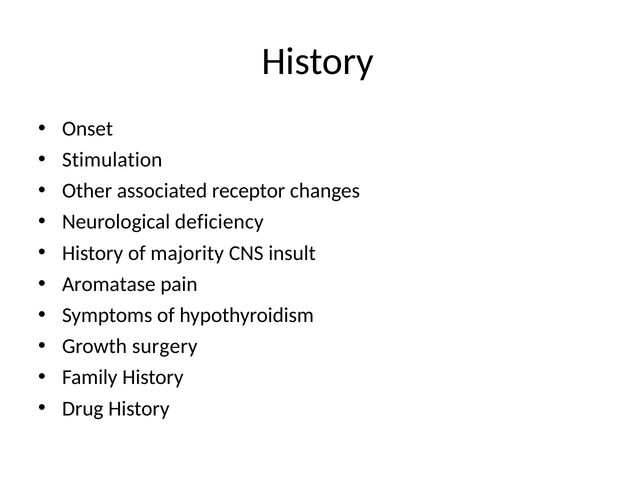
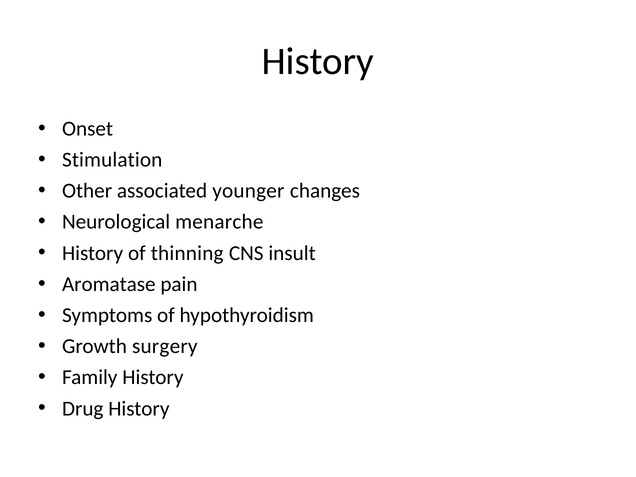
receptor: receptor -> younger (248, 191)
deficiency: deficiency -> menarche (219, 222)
majority: majority -> thinning (187, 253)
